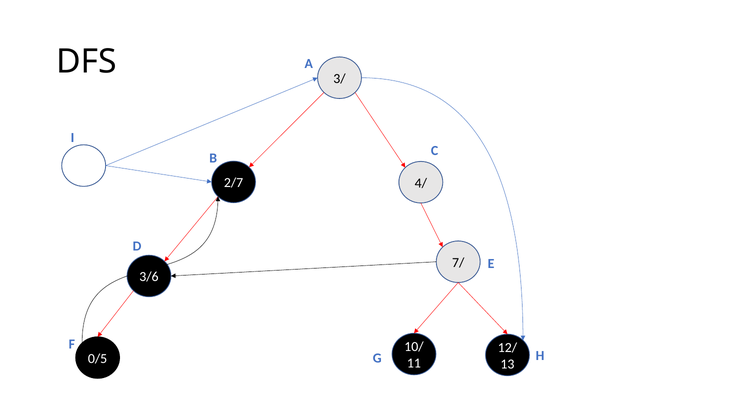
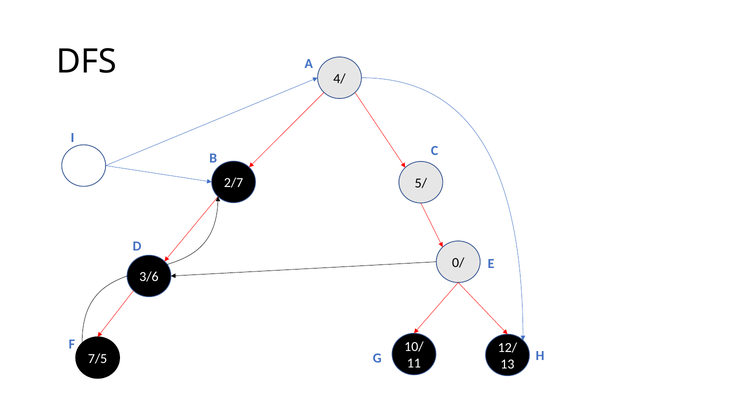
3/: 3/ -> 4/ (340, 79)
4/: 4/ -> 5/ (421, 183)
7/: 7/ -> 0/ (458, 263)
0/5: 0/5 -> 7/5 (98, 359)
